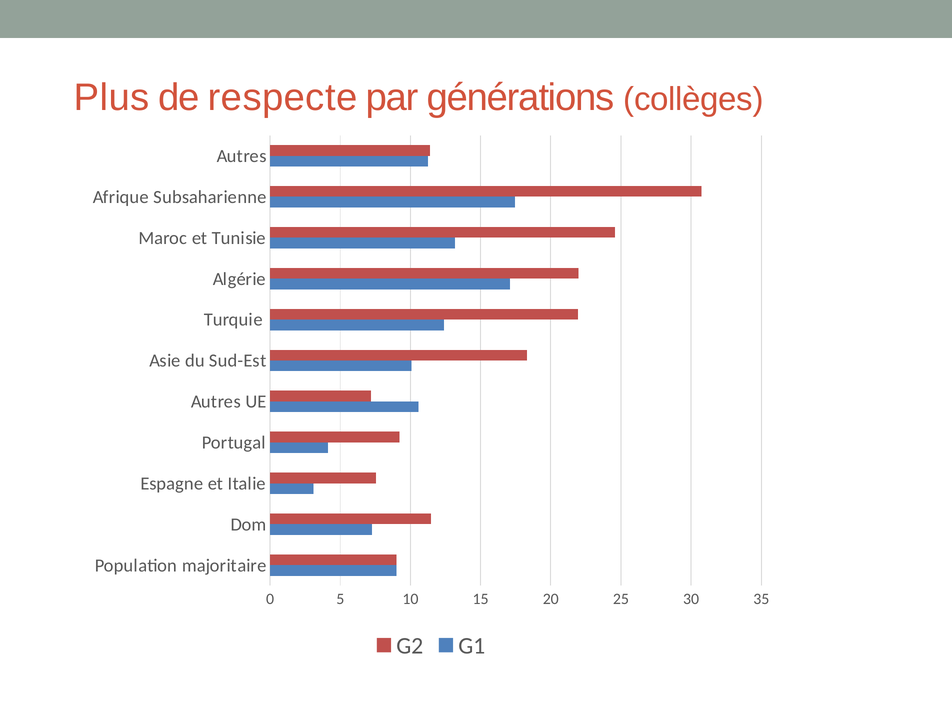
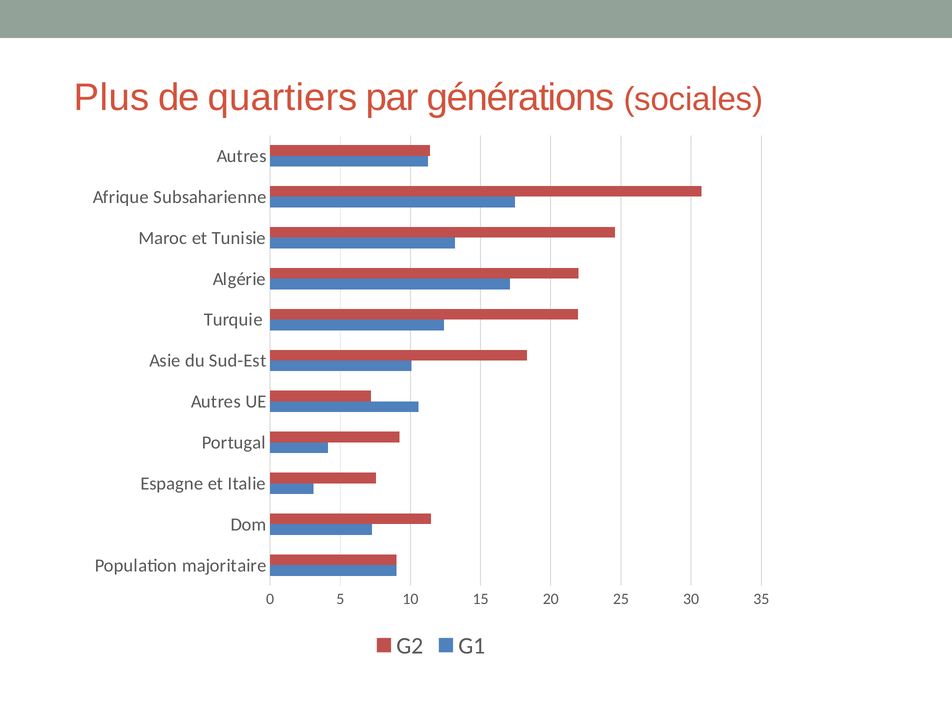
respecte: respecte -> quartiers (283, 98)
collèges: collèges -> sociales (693, 99)
